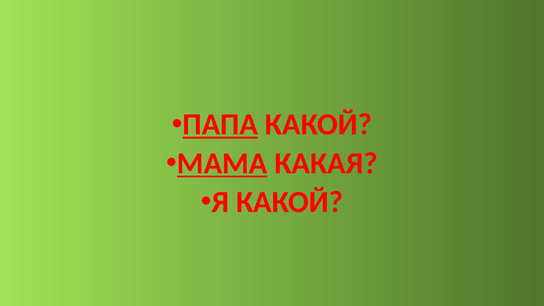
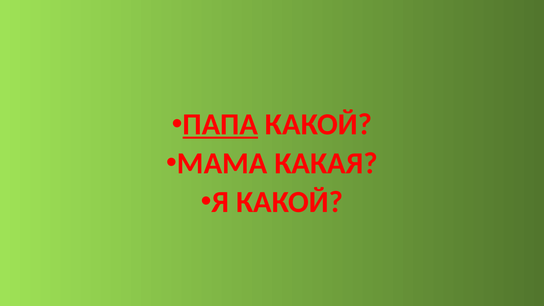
МАМА underline: present -> none (222, 163)
